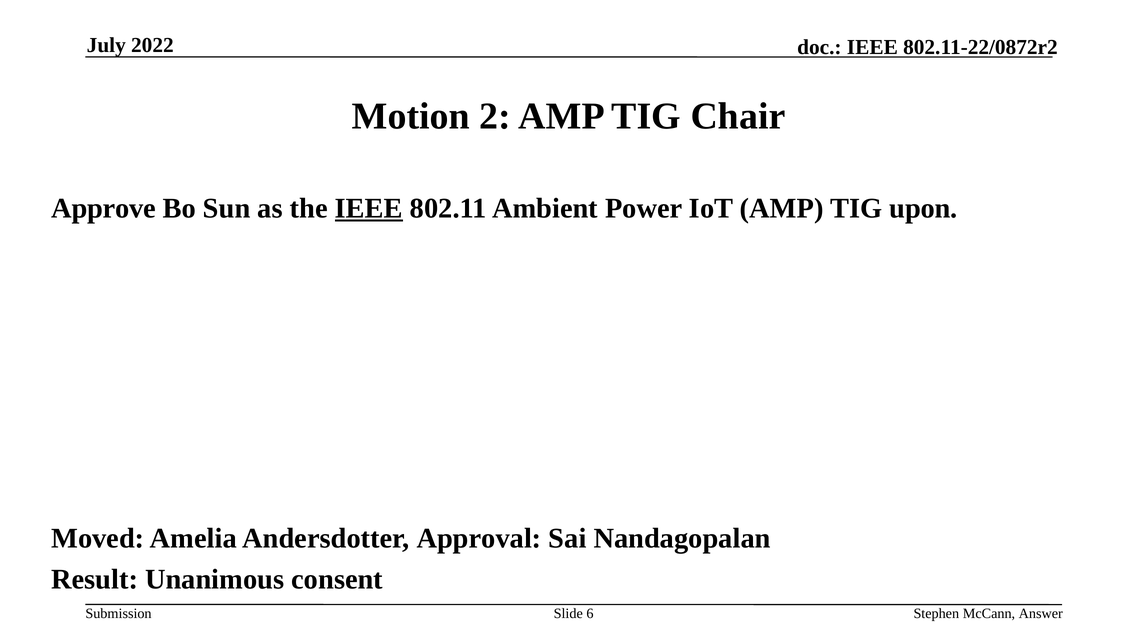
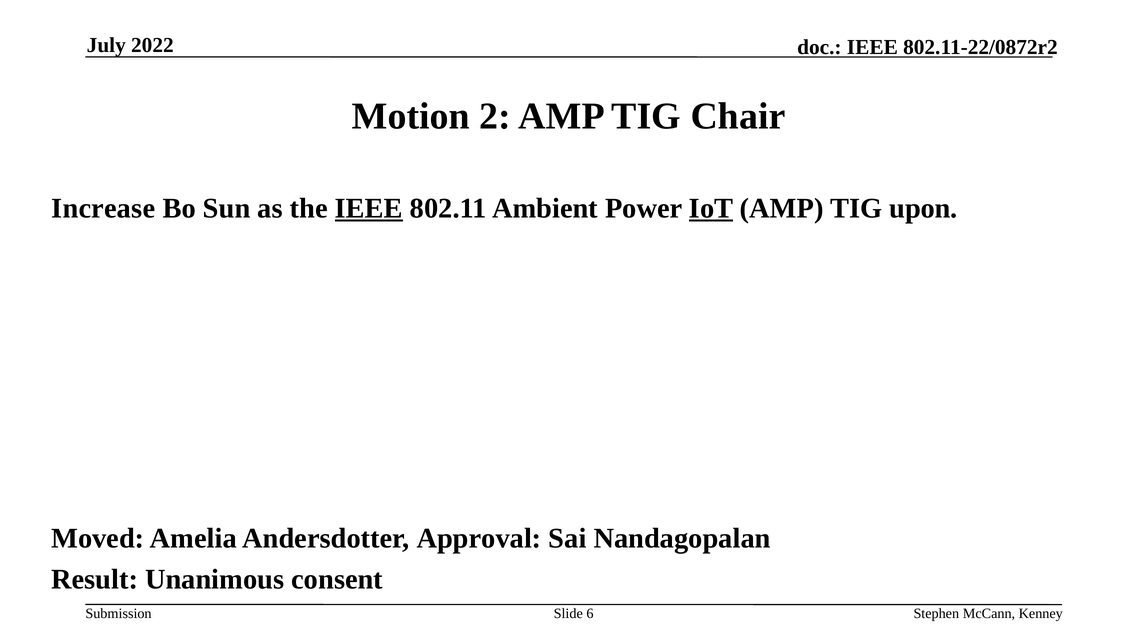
Approve: Approve -> Increase (103, 208)
IoT underline: none -> present (711, 208)
Answer: Answer -> Kenney (1041, 614)
